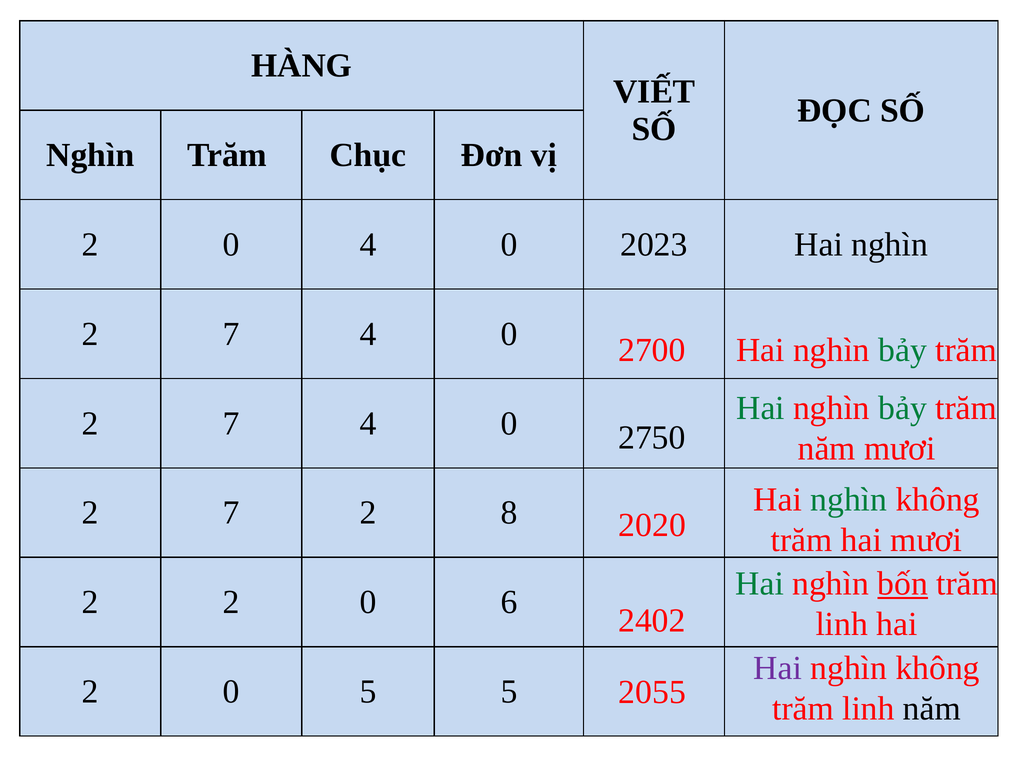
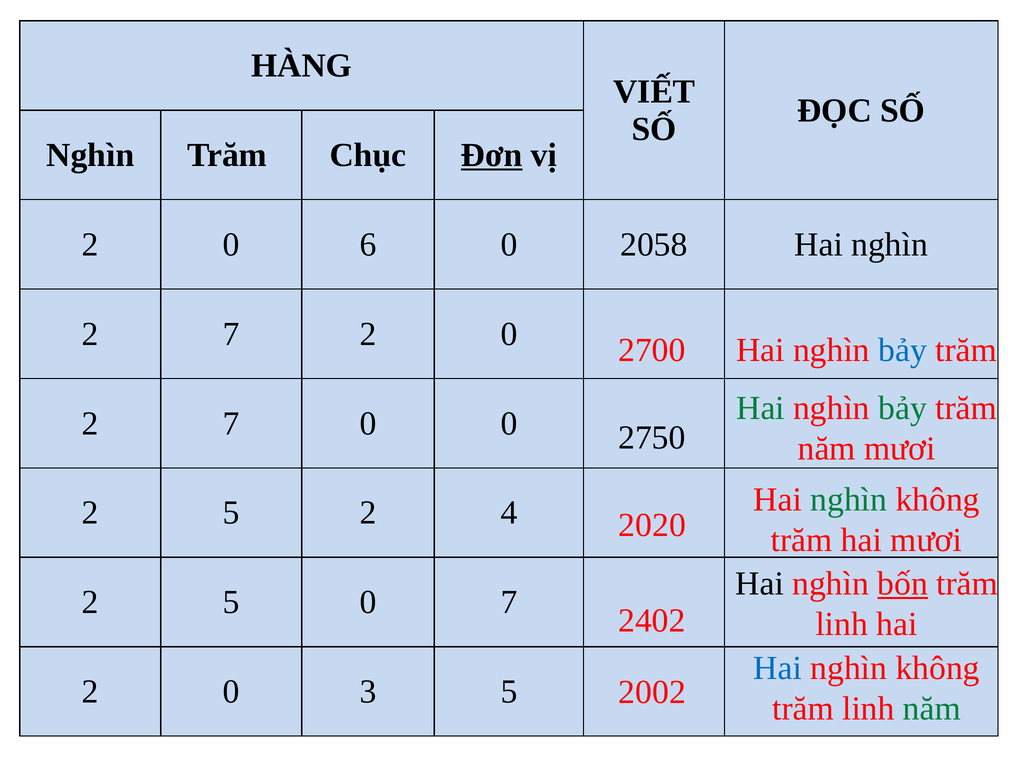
Đơn underline: none -> present (492, 155)
0 4: 4 -> 6 (368, 245)
2023: 2023 -> 2058 (654, 245)
4: 4 -> 2 (368, 334)
bảy colour: green -> blue (903, 351)
4: 4 -> 0 (368, 424)
7: 7 -> 5 (231, 513)
8: 8 -> 4 (509, 513)
Hai colour: green -> black (760, 584)
2: 2 -> 5 (231, 603)
0 6: 6 -> 7 (509, 603)
Hai colour: purple -> blue (778, 669)
0 5: 5 -> 3 (368, 692)
2055: 2055 -> 2002 (652, 693)
năm colour: black -> green (932, 709)
